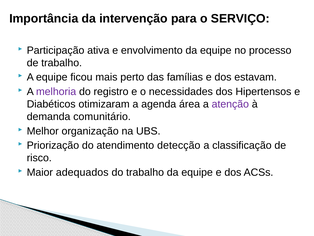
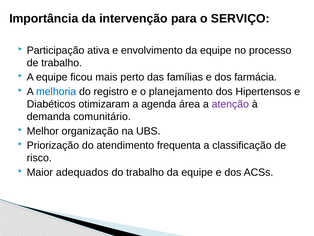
estavam: estavam -> farmácia (256, 77)
melhoria colour: purple -> blue (56, 91)
necessidades: necessidades -> planejamento (181, 91)
detecção: detecção -> frequenta (179, 145)
